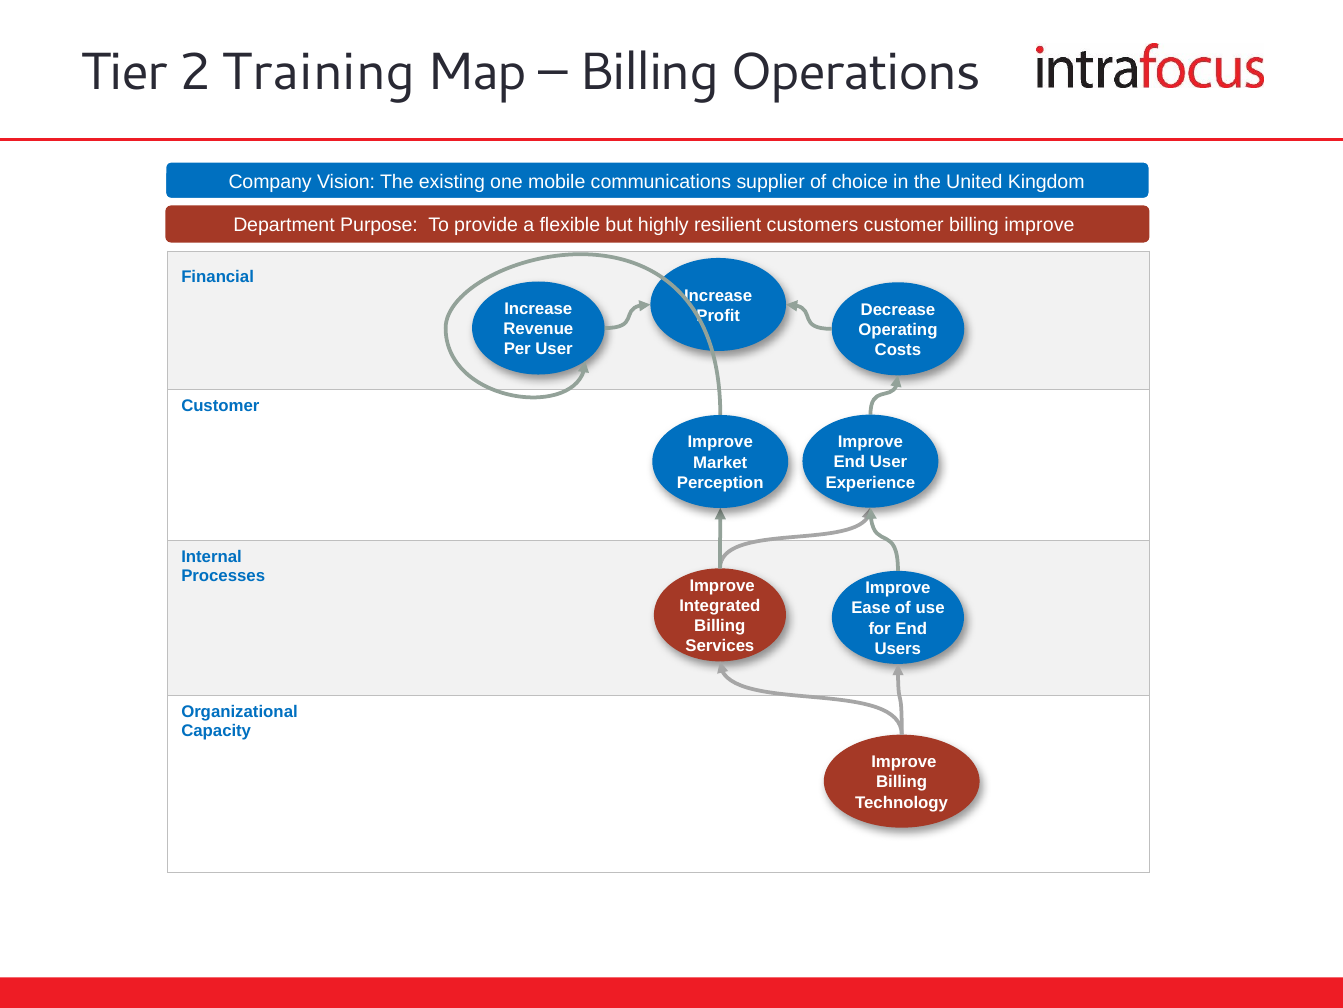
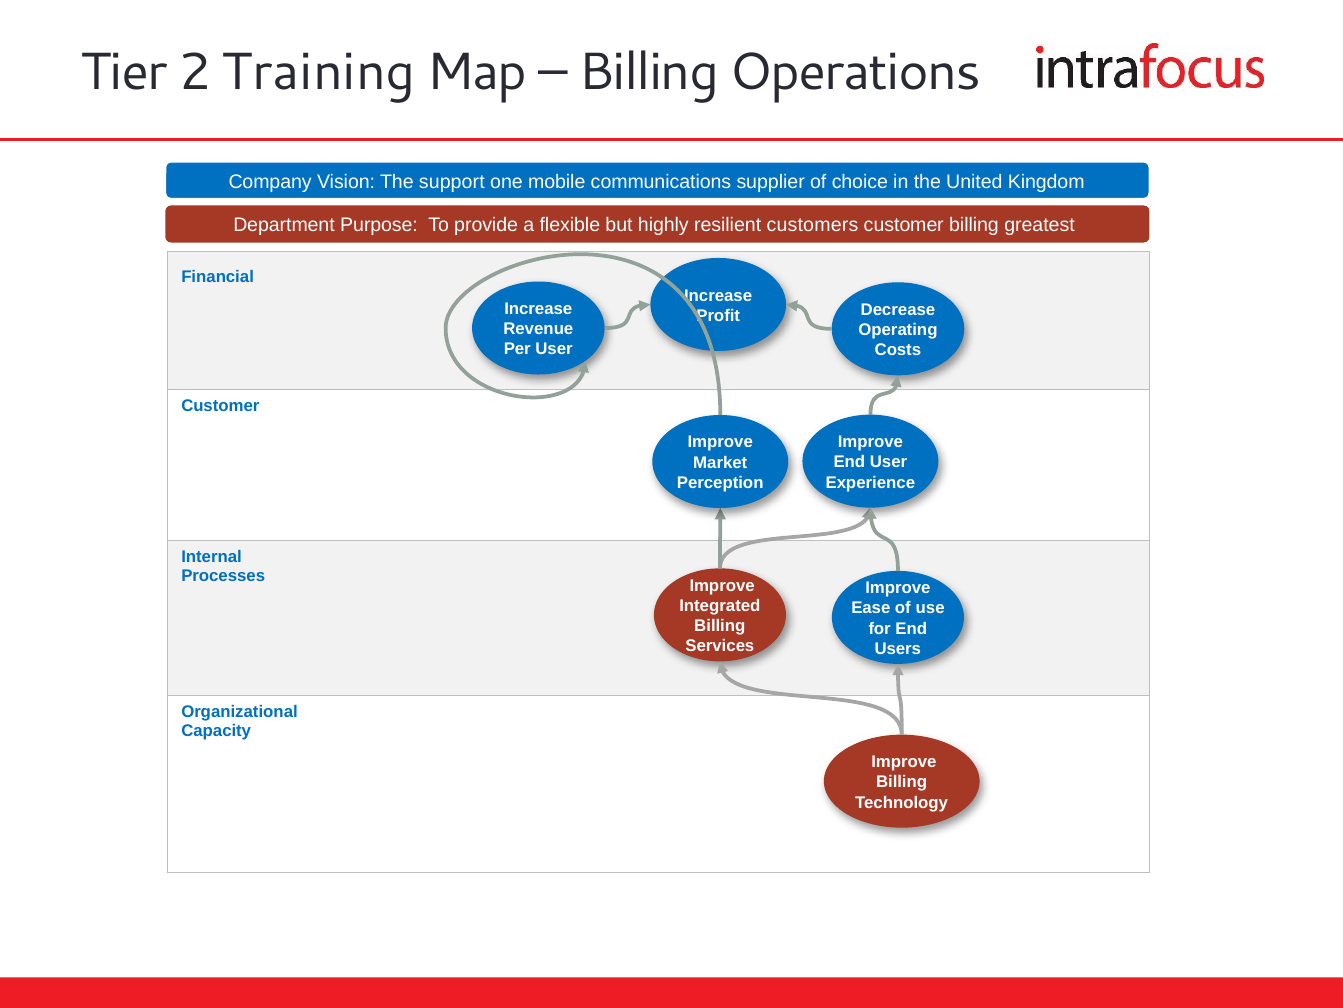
existing: existing -> support (452, 181)
billing improve: improve -> greatest (1039, 225)
